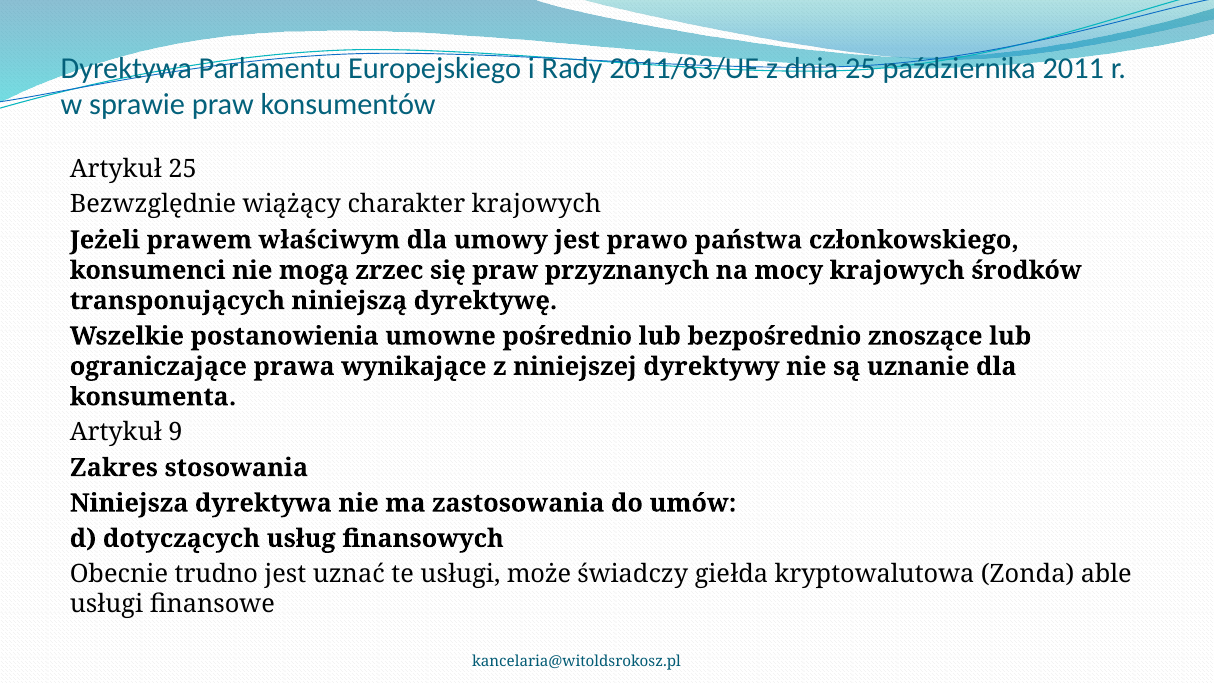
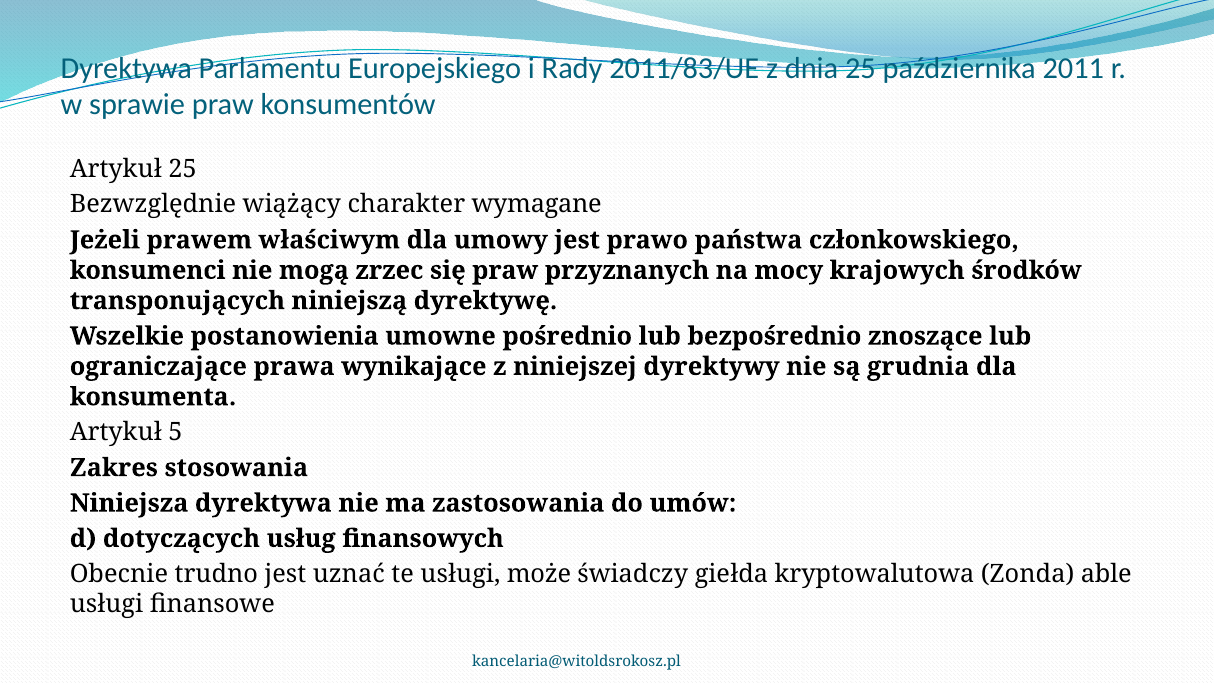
charakter krajowych: krajowych -> wymagane (537, 205)
uznanie: uznanie -> grudnia (918, 366)
9: 9 -> 5 (175, 432)
